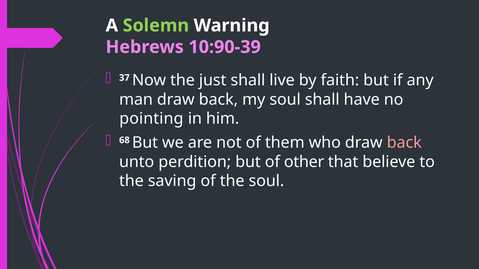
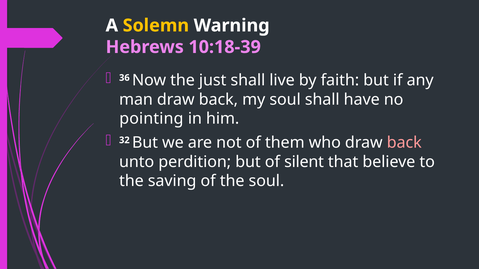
Solemn colour: light green -> yellow (156, 26)
10:90-39: 10:90-39 -> 10:18-39 (225, 47)
37: 37 -> 36 (124, 78)
68: 68 -> 32 (124, 140)
other: other -> silent (304, 162)
